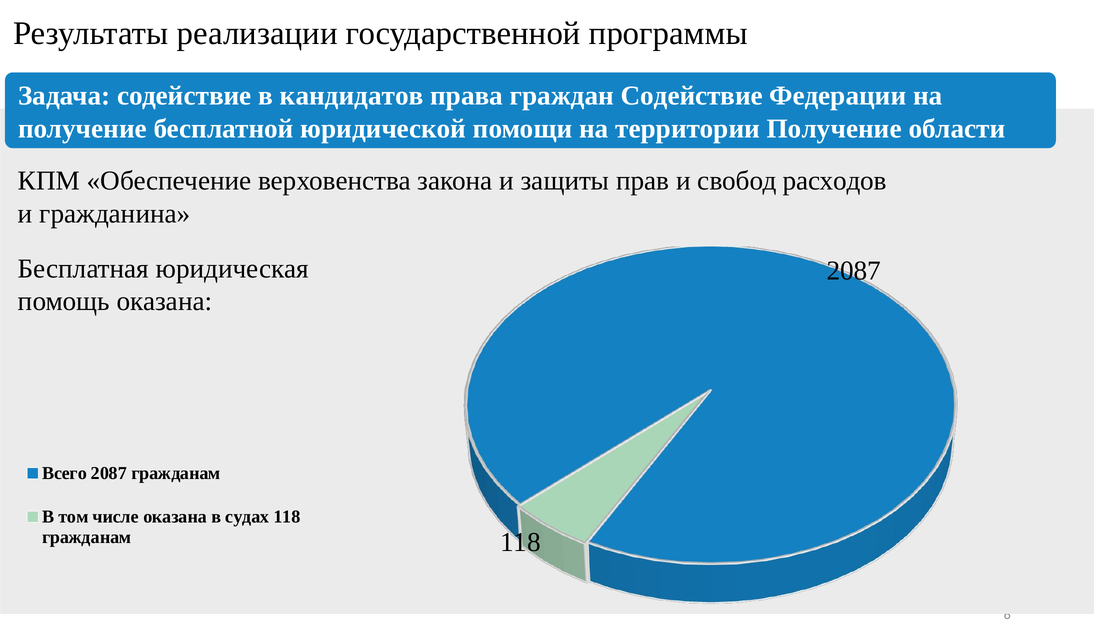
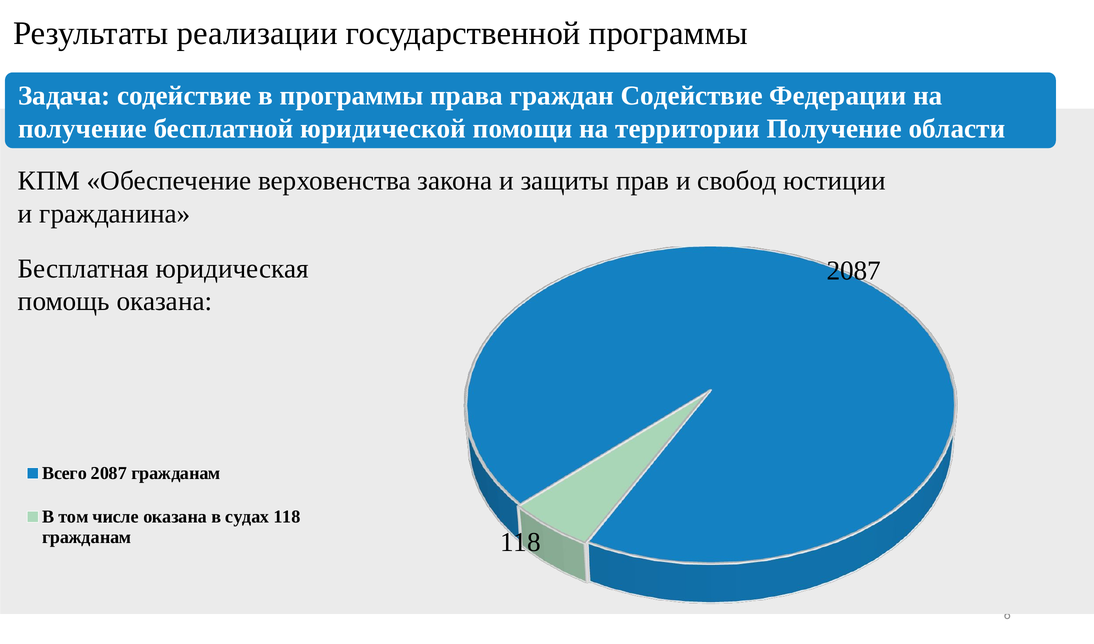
в кандидатов: кандидатов -> программы (352, 96)
расходов: расходов -> юстиции (835, 181)
